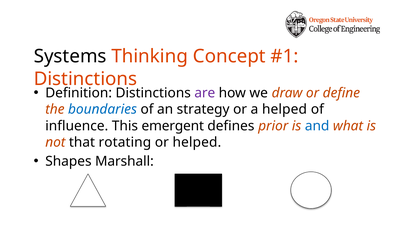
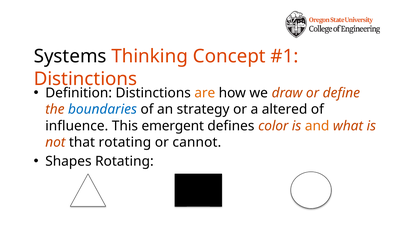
are colour: purple -> orange (205, 93)
a helped: helped -> altered (285, 109)
prior: prior -> color (273, 126)
and colour: blue -> orange (317, 126)
or helped: helped -> cannot (197, 142)
Shapes Marshall: Marshall -> Rotating (124, 161)
